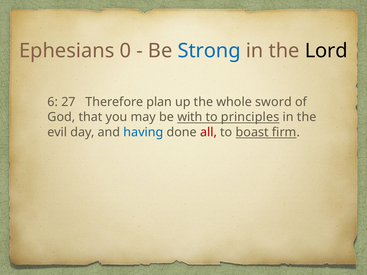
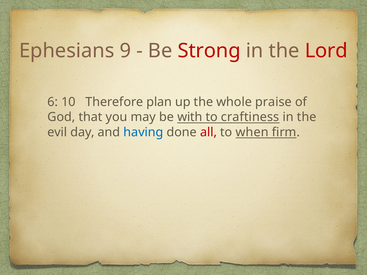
0: 0 -> 9 (125, 51)
Strong colour: blue -> red (209, 51)
Lord colour: black -> red (326, 51)
27: 27 -> 10 (68, 102)
sword: sword -> praise (273, 102)
principles: principles -> craftiness (250, 117)
boast: boast -> when (252, 132)
